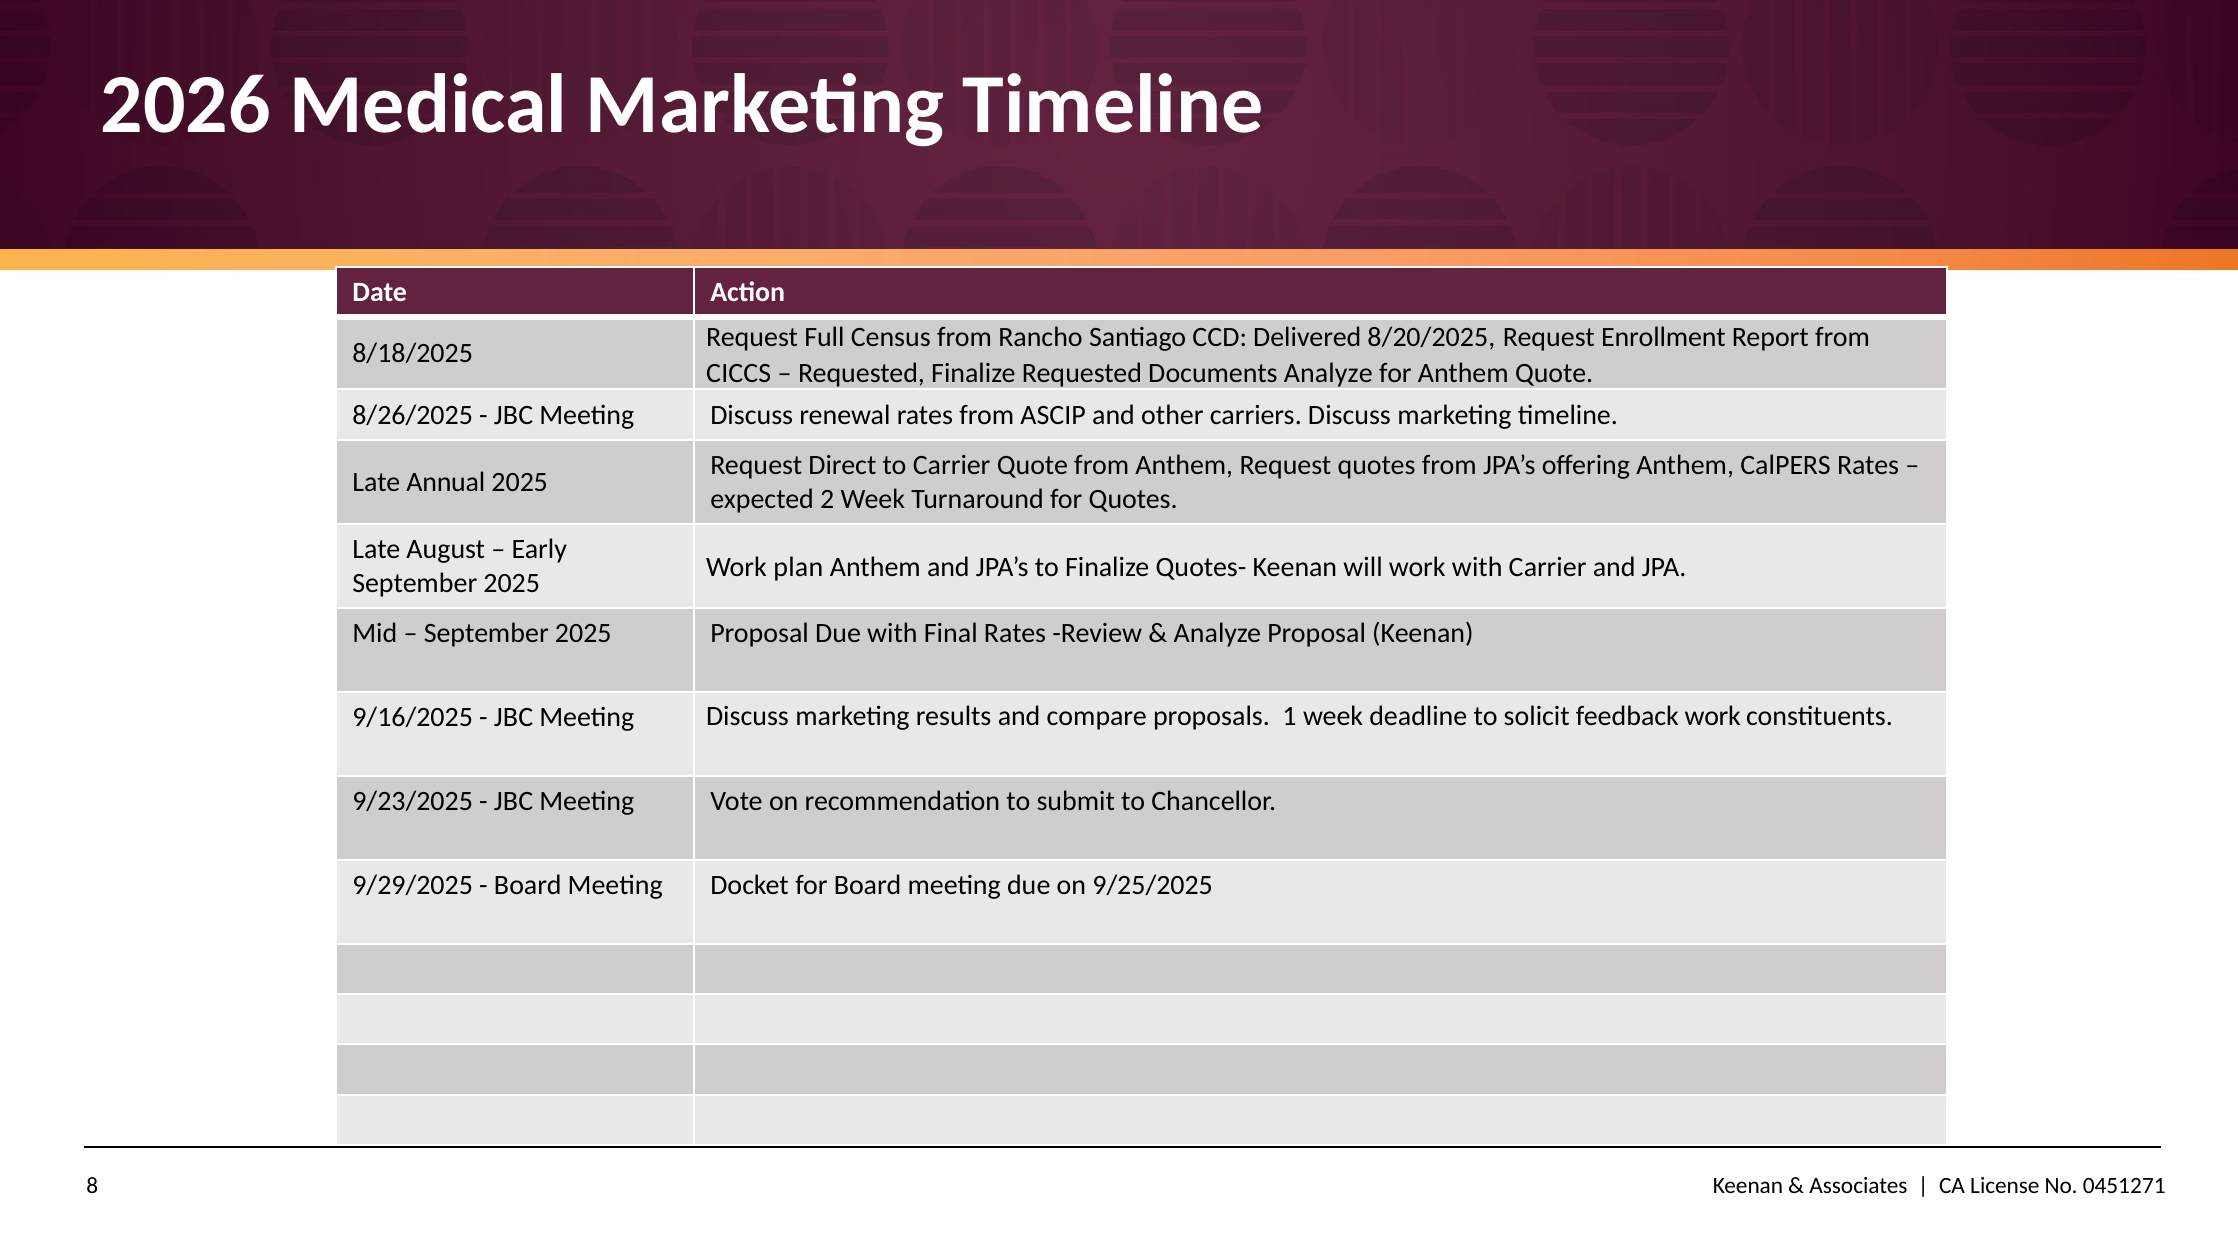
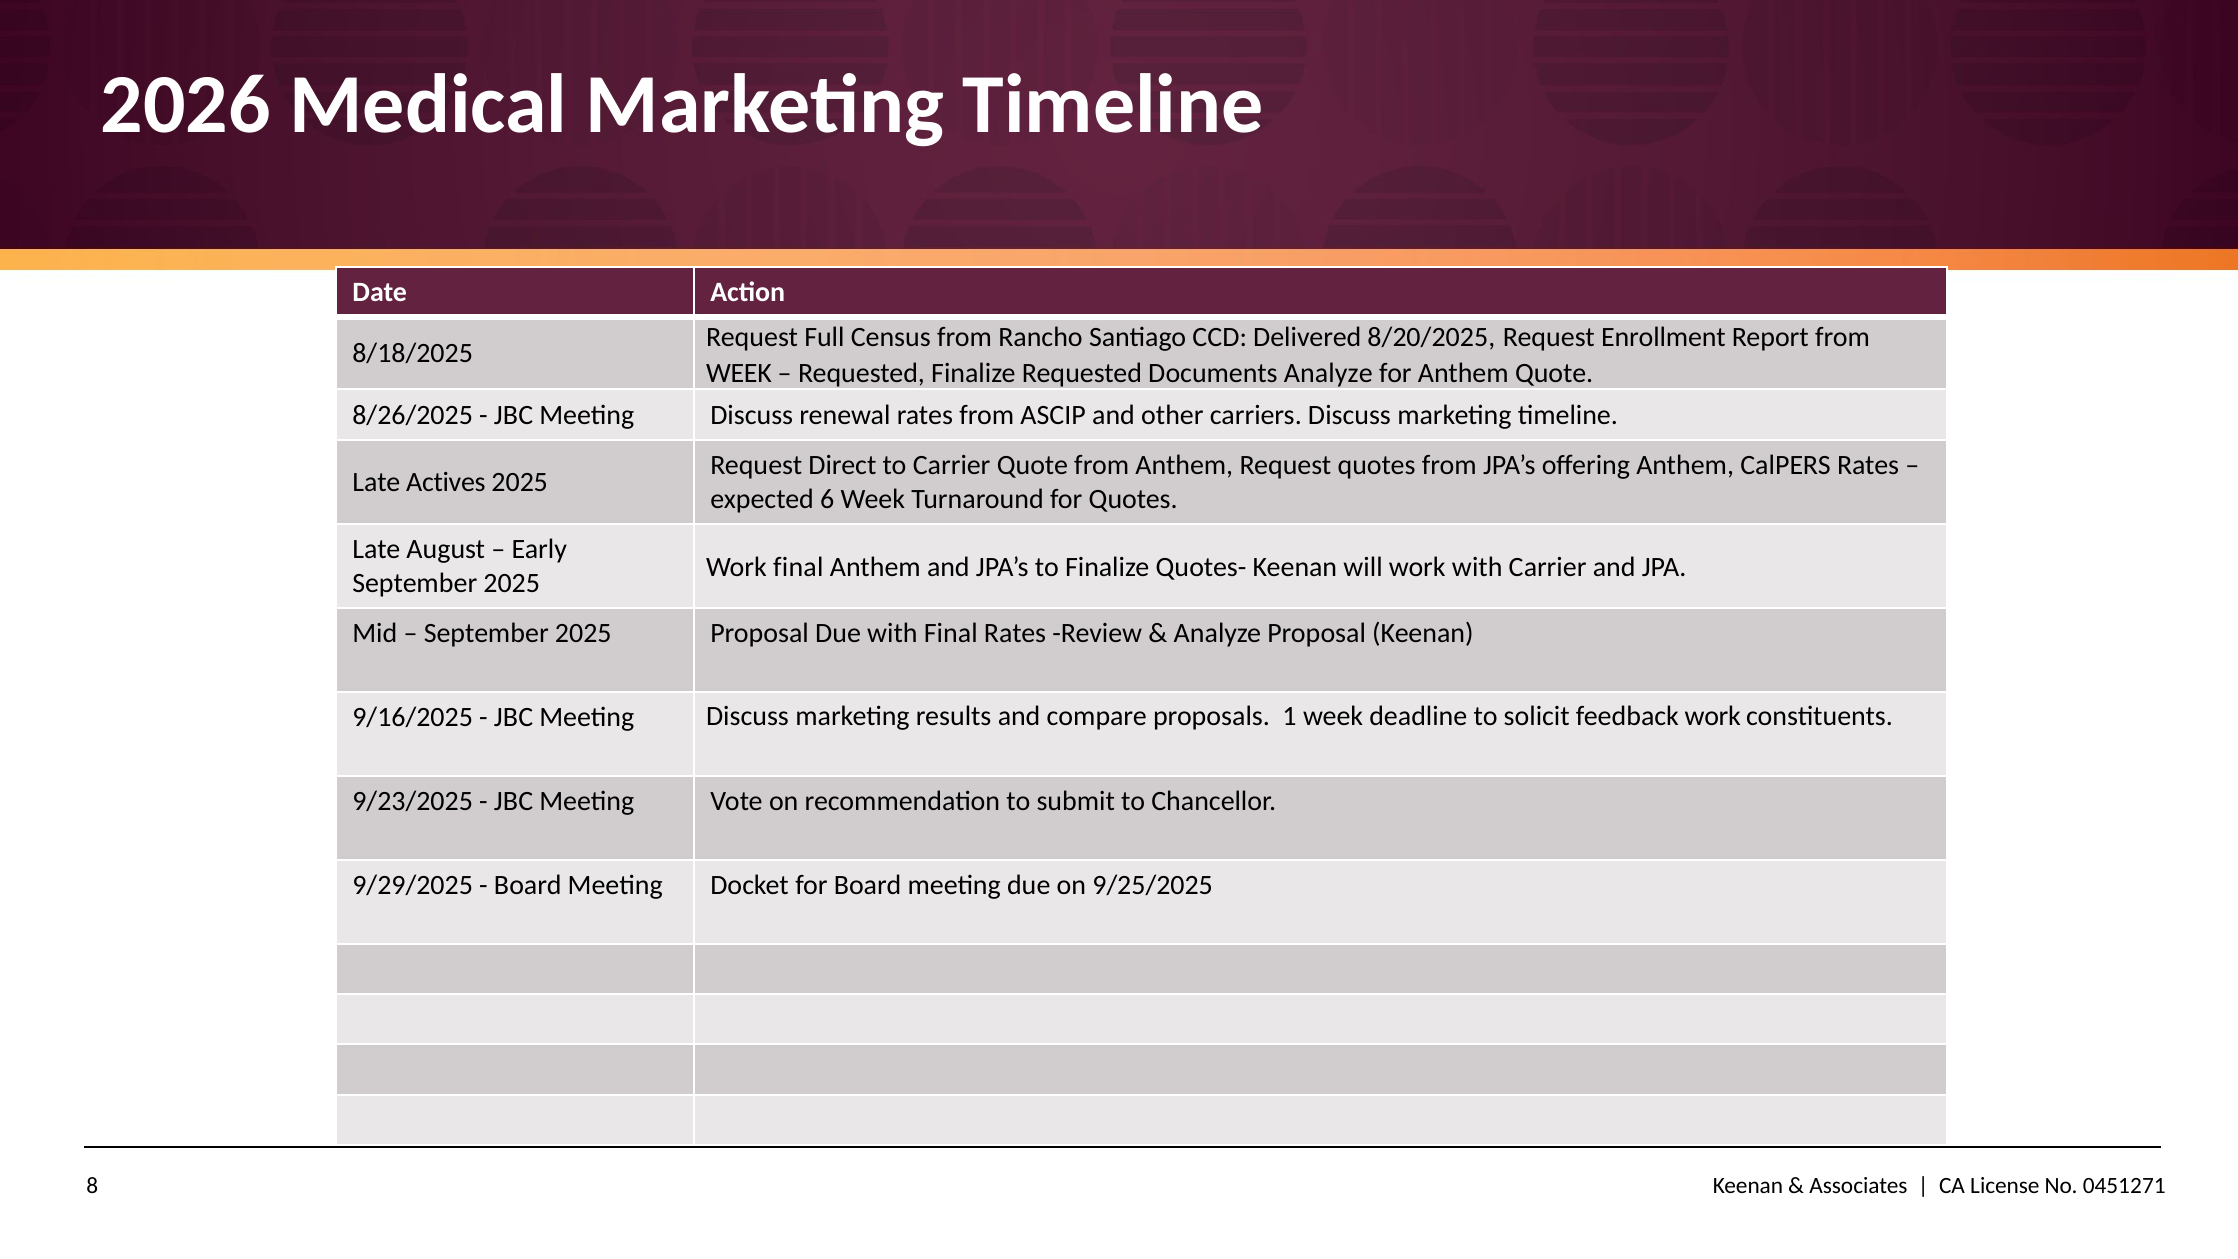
CICCS: CICCS -> WEEK (739, 373)
Annual: Annual -> Actives (446, 482)
2: 2 -> 6 (827, 499)
Work plan: plan -> final (798, 567)
